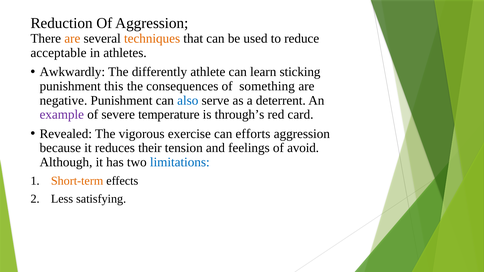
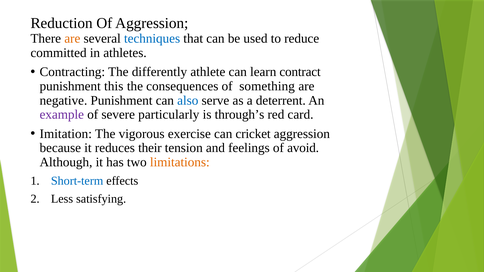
techniques colour: orange -> blue (152, 39)
acceptable: acceptable -> committed (59, 53)
Awkwardly: Awkwardly -> Contracting (72, 72)
sticking: sticking -> contract (300, 72)
temperature: temperature -> particularly (169, 115)
Revealed: Revealed -> Imitation (66, 134)
efforts: efforts -> cricket (253, 134)
limitations colour: blue -> orange (180, 162)
Short-term colour: orange -> blue (77, 181)
